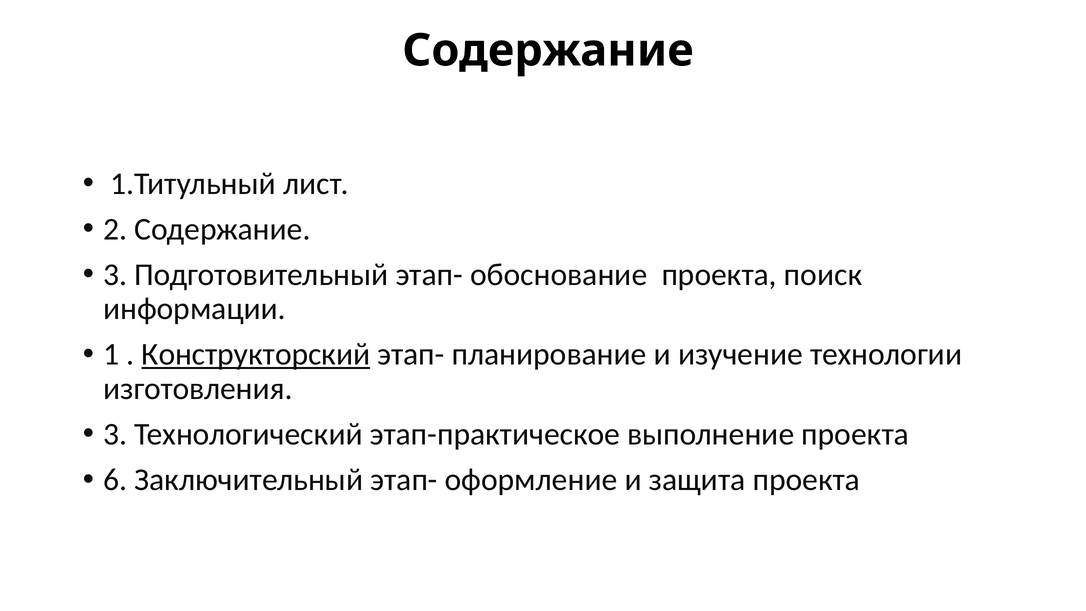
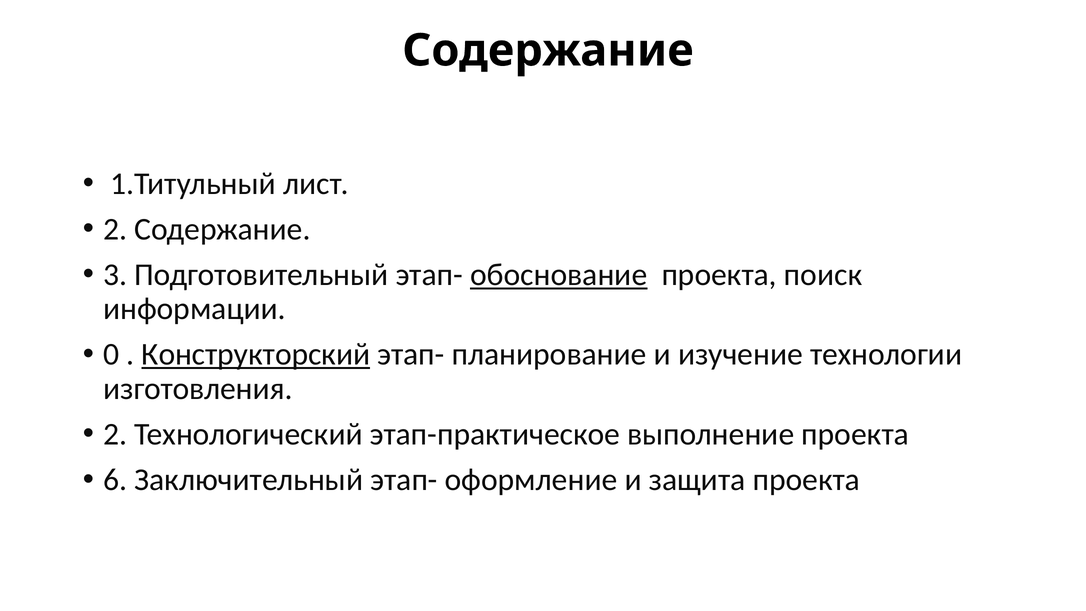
обоснование underline: none -> present (559, 275)
1: 1 -> 0 (111, 354)
3: 3 -> 2 (115, 434)
